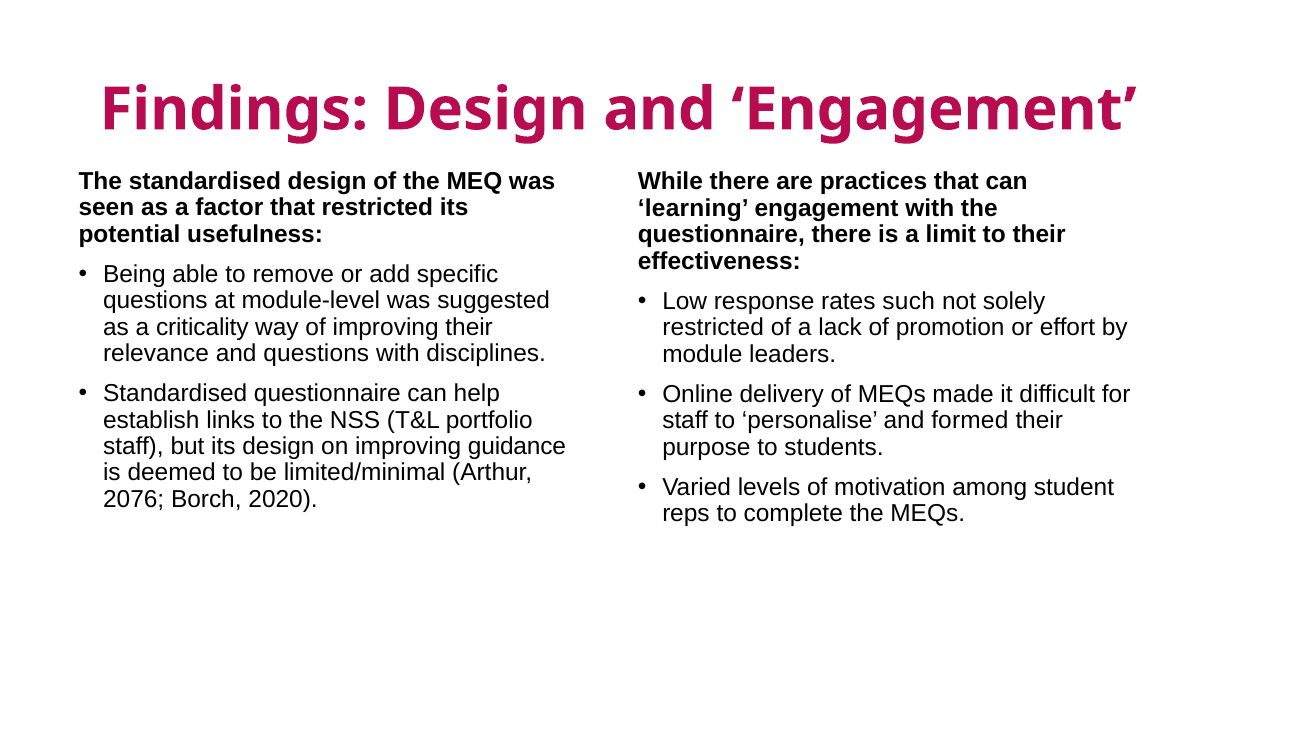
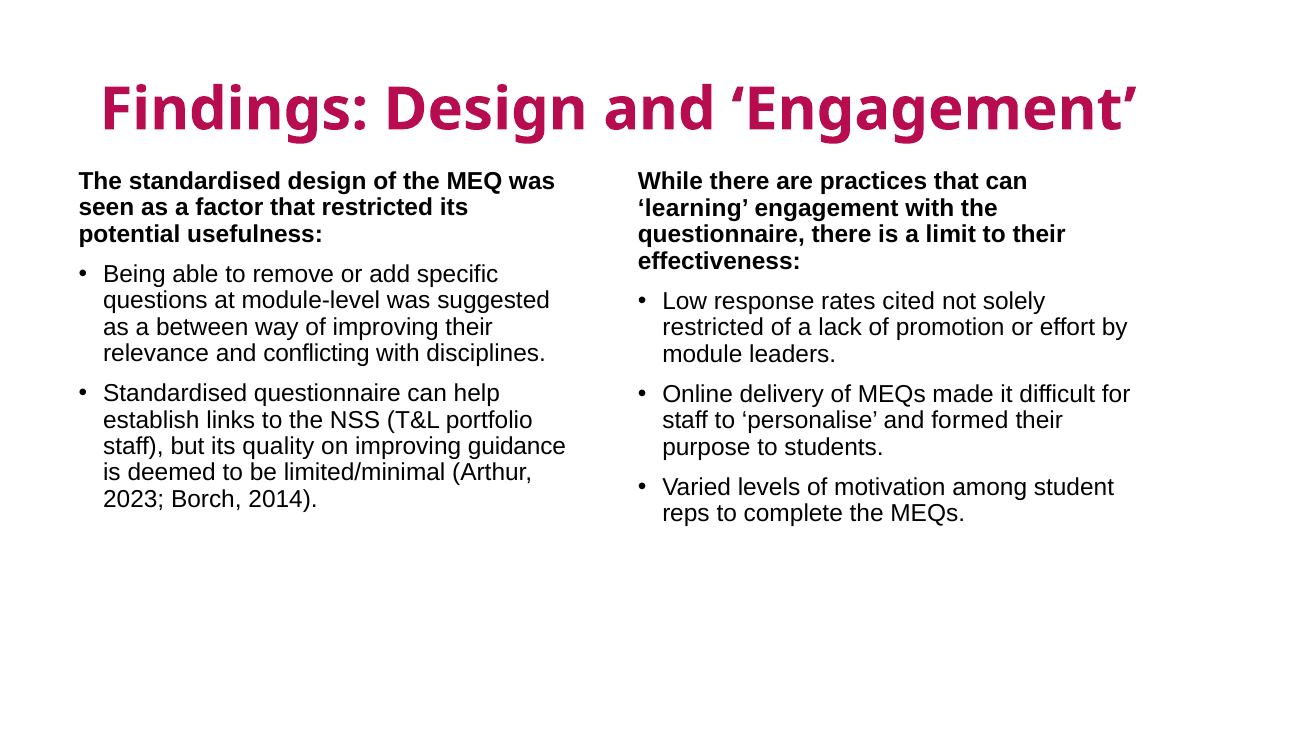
such: such -> cited (909, 301)
criticality: criticality -> between (202, 327)
and questions: questions -> conflicting (317, 354)
its design: design -> quality (278, 446)
2076: 2076 -> 2023 (134, 499)
2020: 2020 -> 2014 (283, 499)
